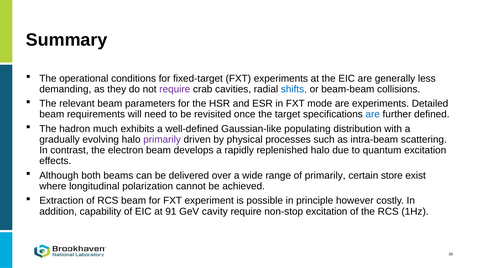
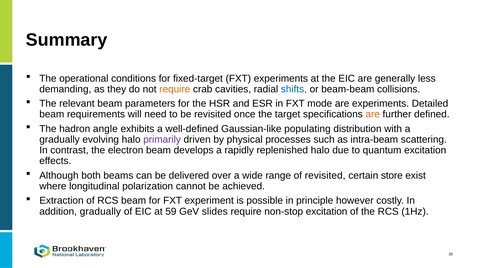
require colour: purple -> orange (175, 89)
are colour: blue -> orange (373, 115)
much: much -> angle (105, 129)
of primarily: primarily -> revisited (325, 176)
addition capability: capability -> gradually (100, 212)
91: 91 -> 59 (171, 212)
cavity: cavity -> slides (215, 212)
